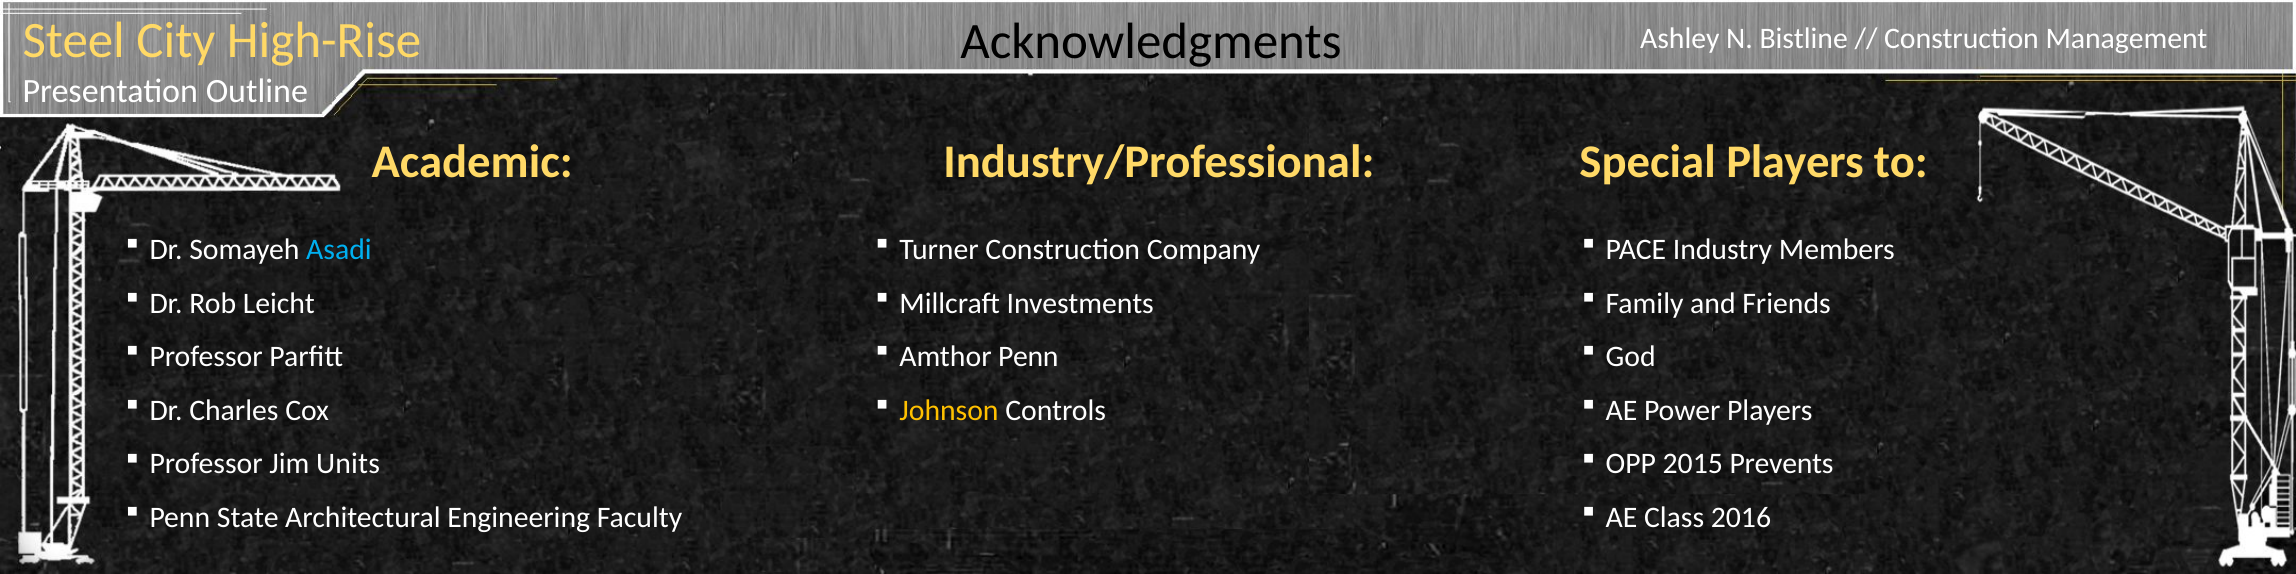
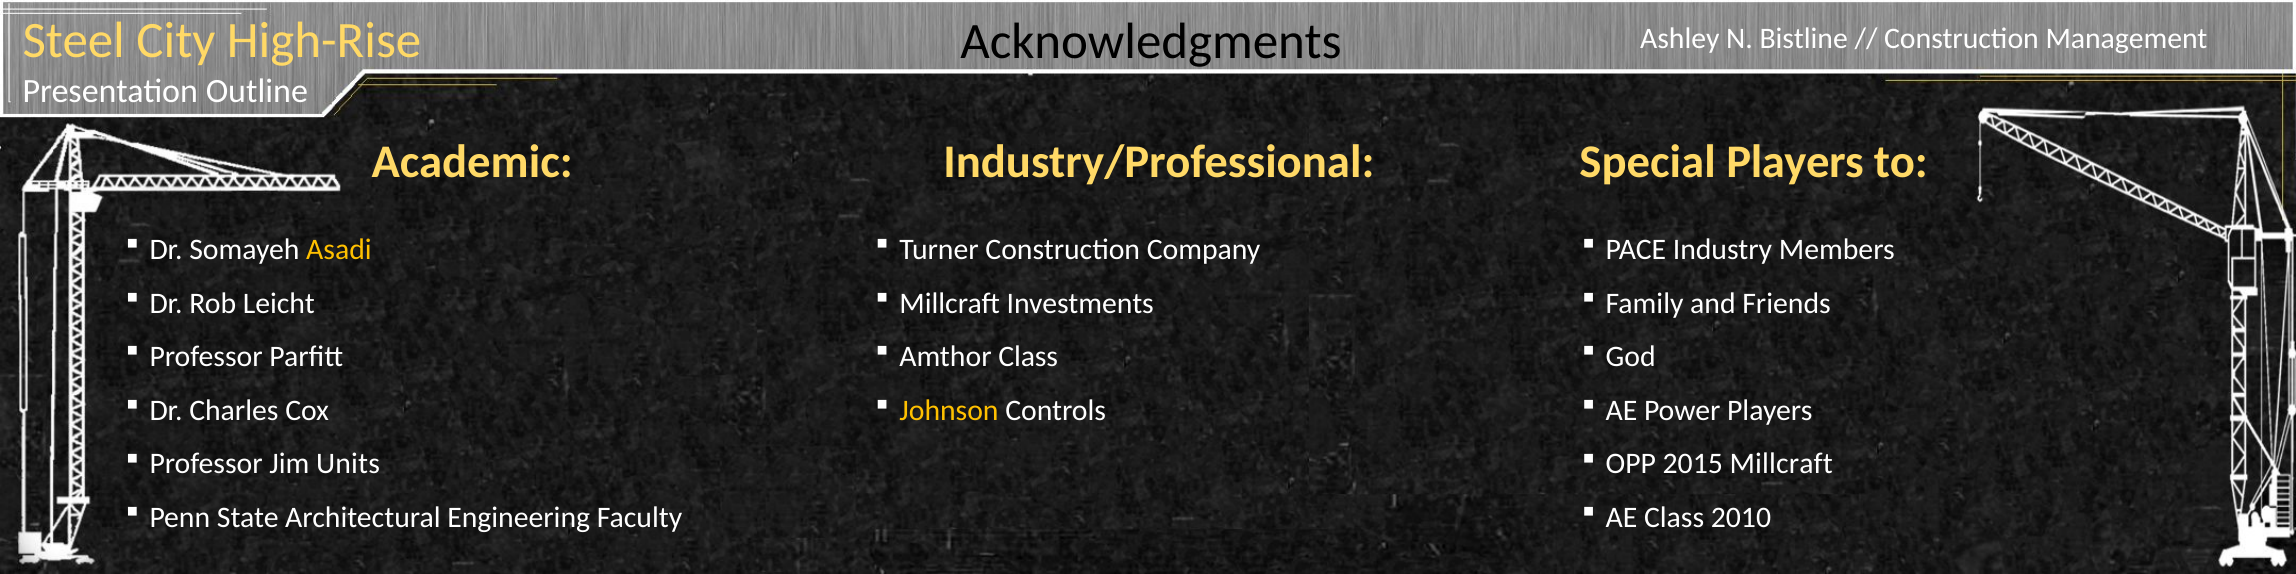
Asadi colour: light blue -> yellow (339, 250)
Amthor Penn: Penn -> Class (1028, 357)
2015 Prevents: Prevents -> Millcraft (1781, 464)
2016: 2016 -> 2010 (1741, 518)
